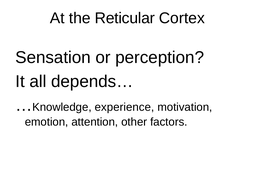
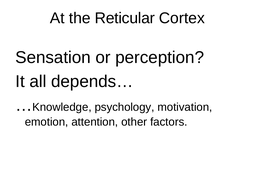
experience: experience -> psychology (125, 107)
